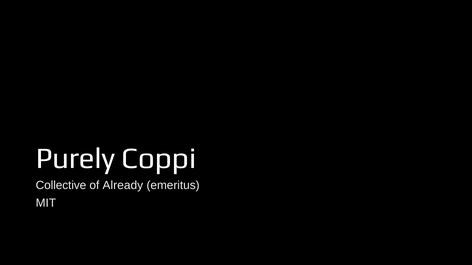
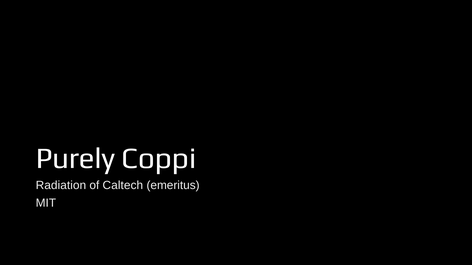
Collective: Collective -> Radiation (61, 186)
Already: Already -> Caltech (123, 186)
